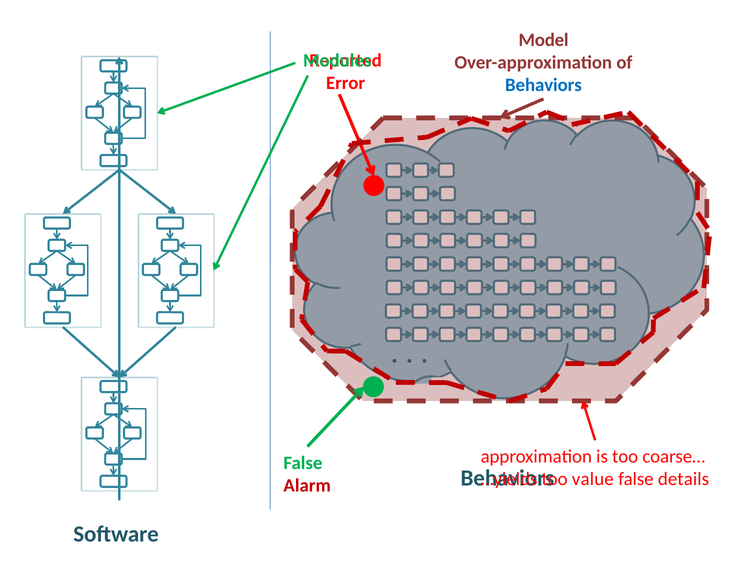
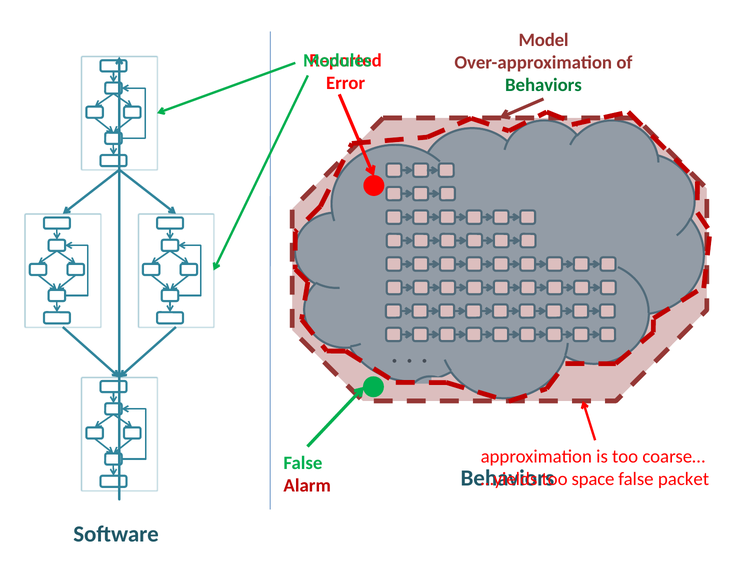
Behaviors colour: blue -> green (543, 85)
value: value -> space (593, 479)
details: details -> packet (684, 479)
